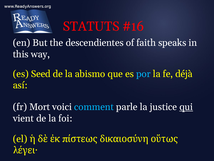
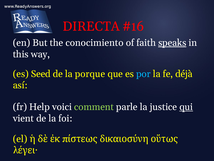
STATUTS: STATUTS -> DIRECTA (91, 26)
descendientes: descendientes -> conocimiento (94, 43)
speaks underline: none -> present (172, 43)
abismo: abismo -> porque (90, 74)
Mort: Mort -> Help (40, 107)
comment colour: light blue -> light green (94, 107)
